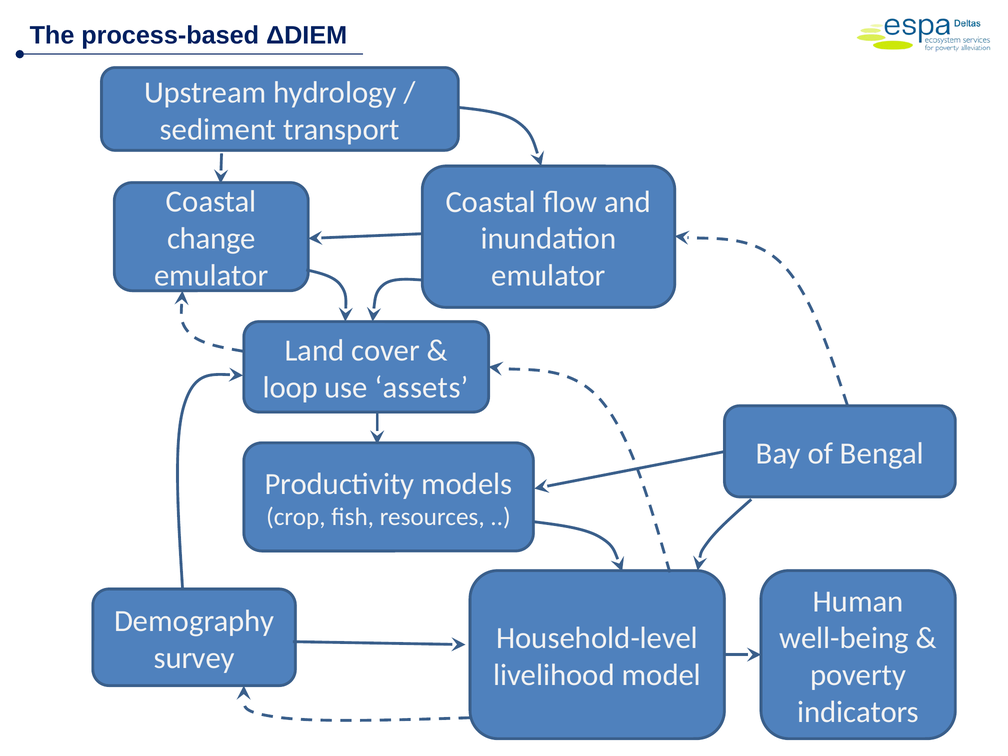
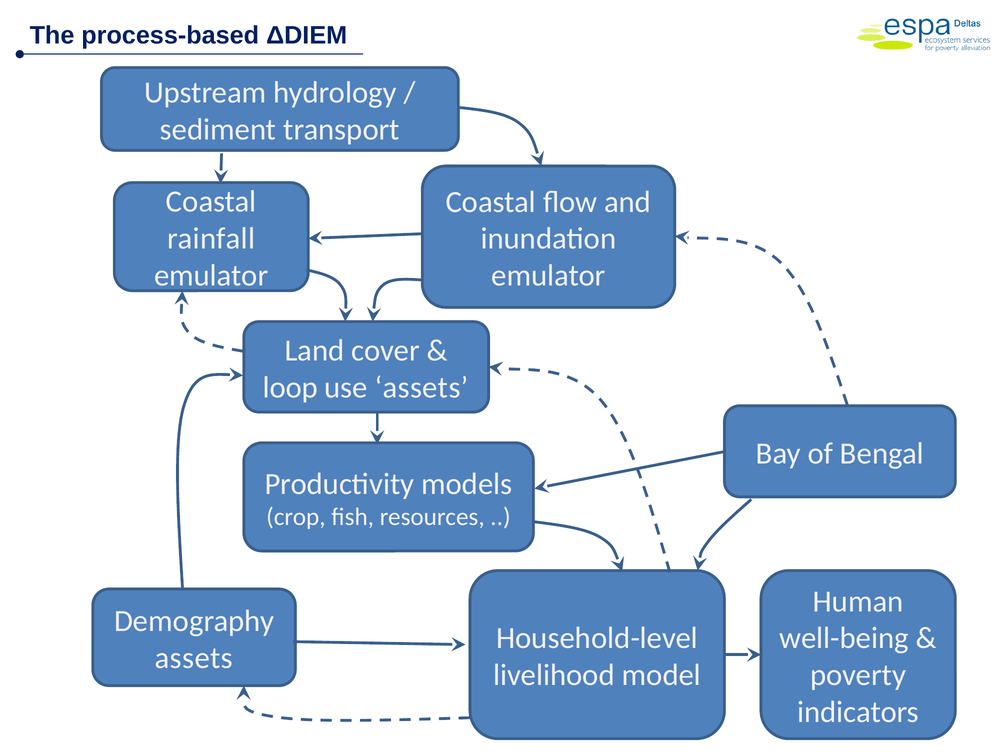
change: change -> rainfall (211, 239)
survey: survey -> assets (194, 658)
